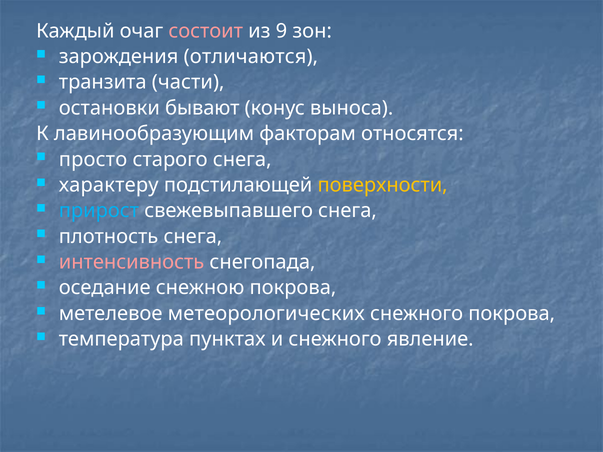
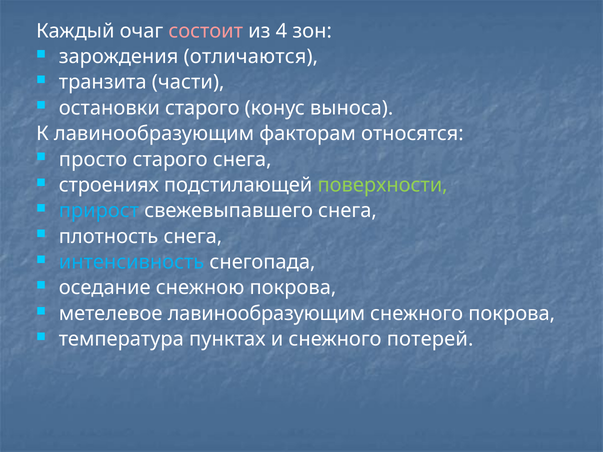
9: 9 -> 4 (281, 31)
остановки бывают: бывают -> старого (202, 108)
характеру: характеру -> строениях (109, 185)
поверхности colour: yellow -> light green (383, 185)
интенсивность colour: pink -> light blue (132, 262)
метелевое метеорологических: метеорологических -> лавинообразующим (266, 314)
явление: явление -> потерей (430, 339)
